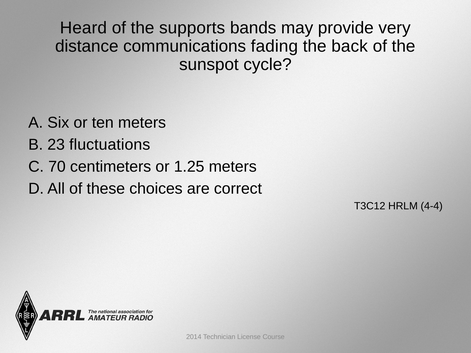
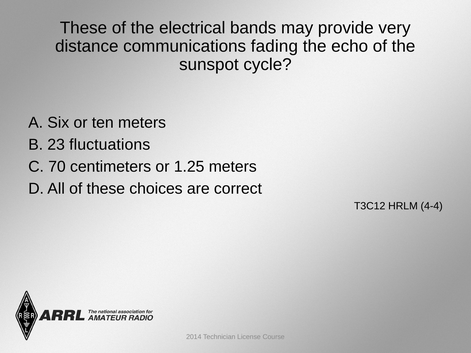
Heard: Heard -> These (83, 28)
supports: supports -> electrical (192, 28)
back: back -> echo (350, 46)
